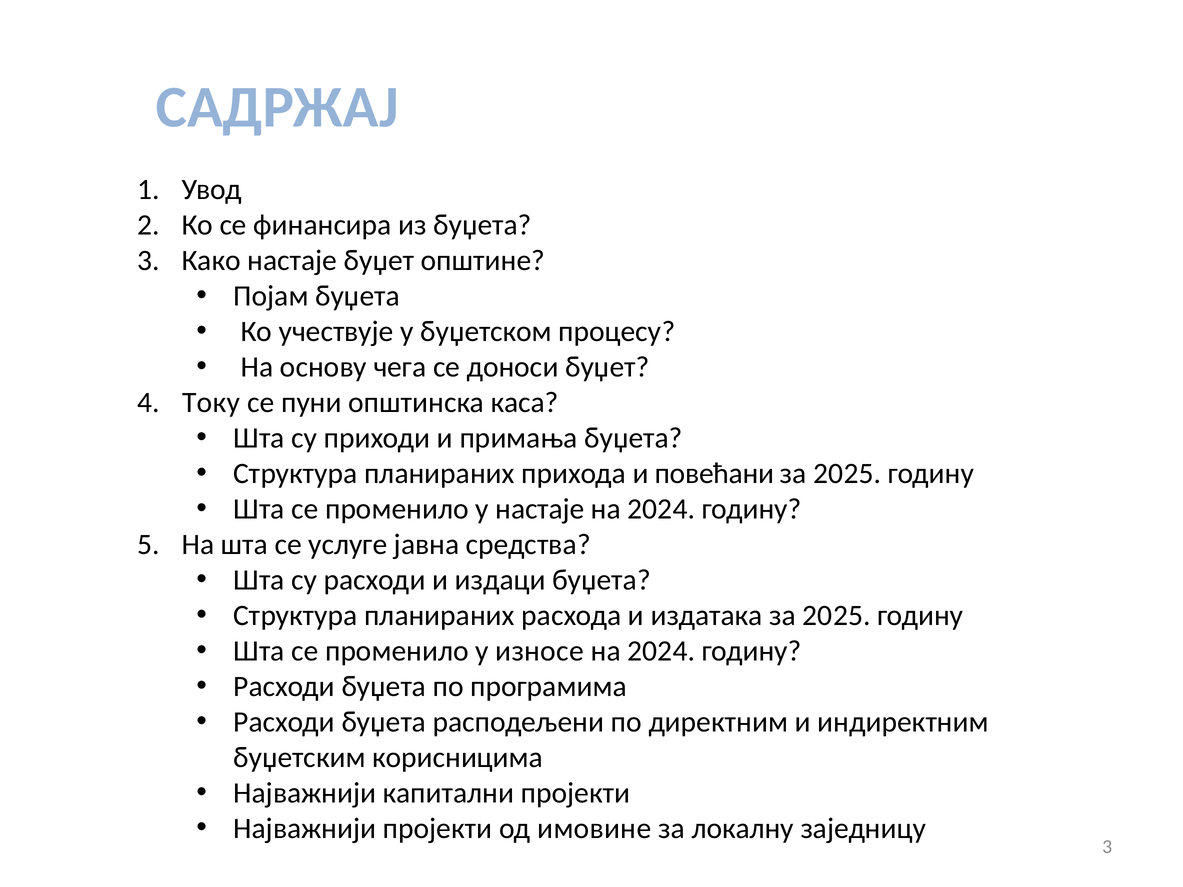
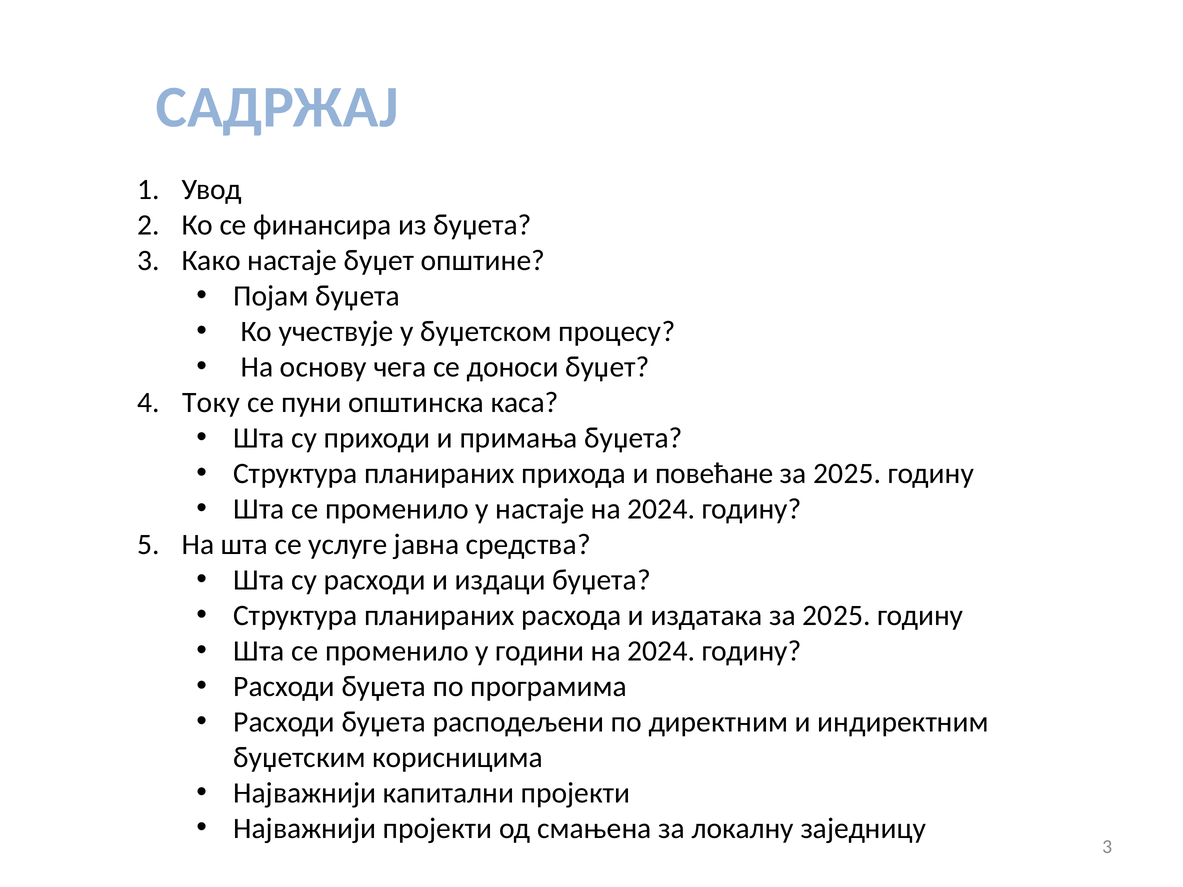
повећани: повећани -> повећане (715, 474)
износе: износе -> години (540, 651)
имовине: имовине -> смањена (594, 829)
